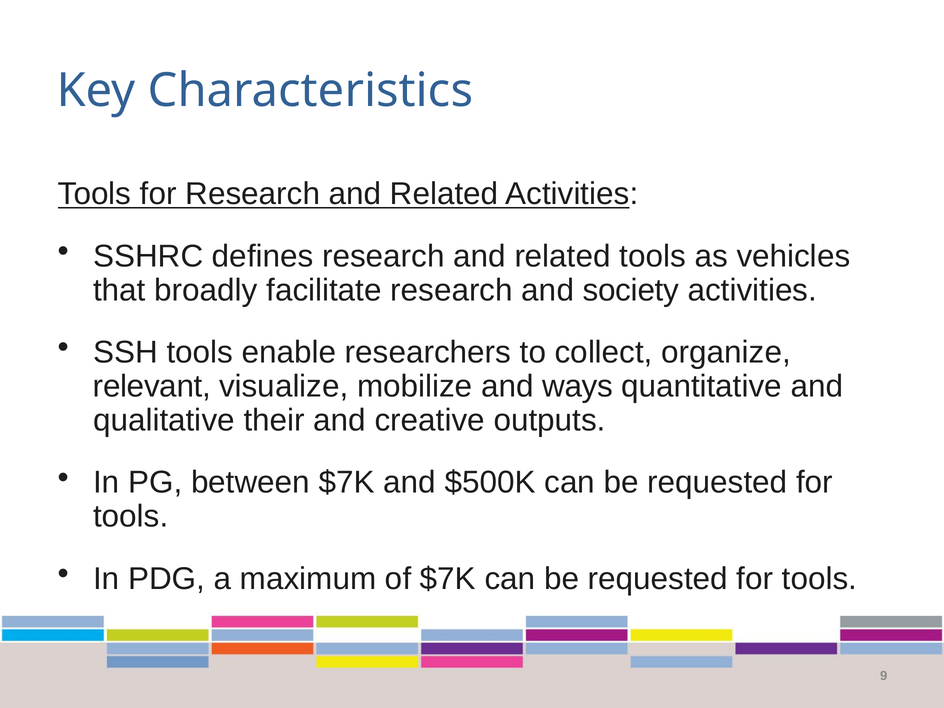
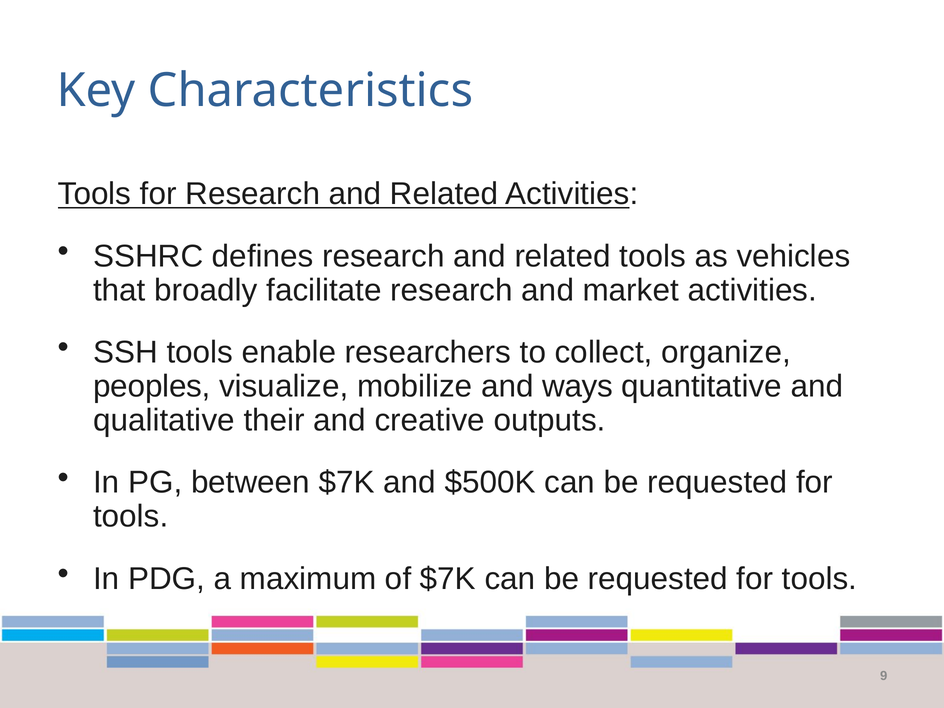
society: society -> market (631, 290)
relevant: relevant -> peoples (152, 386)
